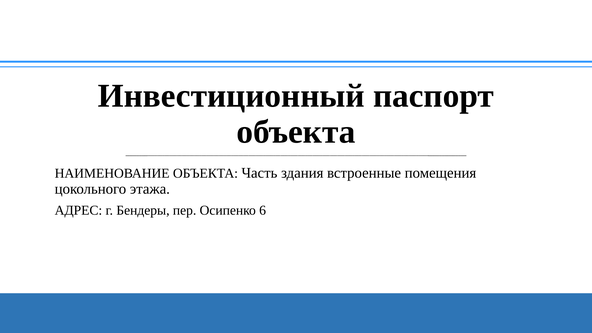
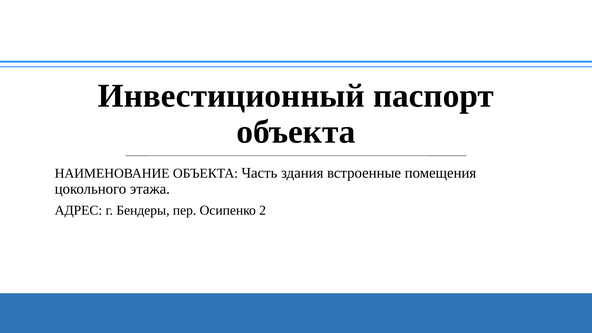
6: 6 -> 2 (263, 210)
